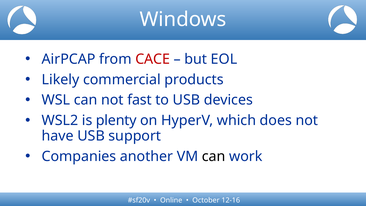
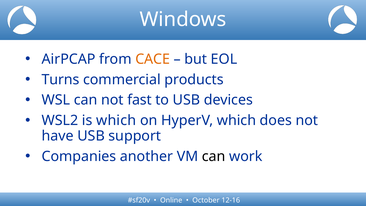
CACE colour: red -> orange (153, 59)
Likely: Likely -> Turns (61, 80)
is plenty: plenty -> which (116, 120)
